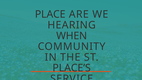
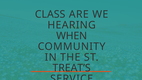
PLACE: PLACE -> CLASS (50, 14)
PLACE’S: PLACE’S -> TREAT’S (72, 68)
